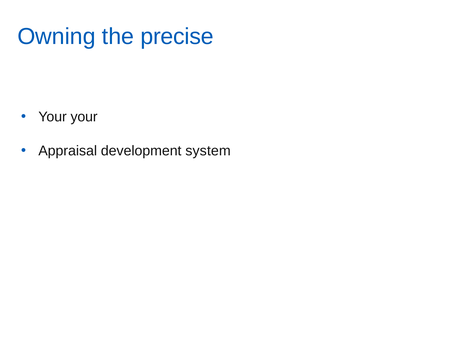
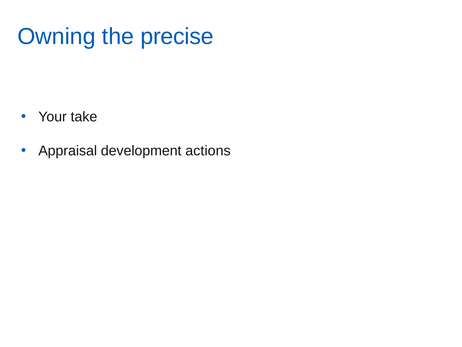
Your your: your -> take (84, 117)
system: system -> actions (208, 151)
